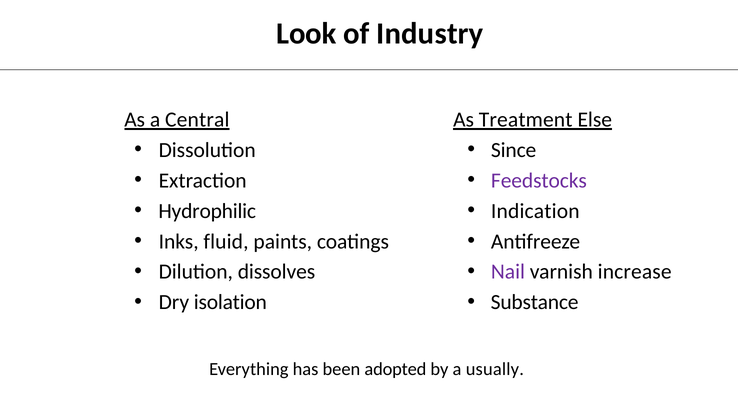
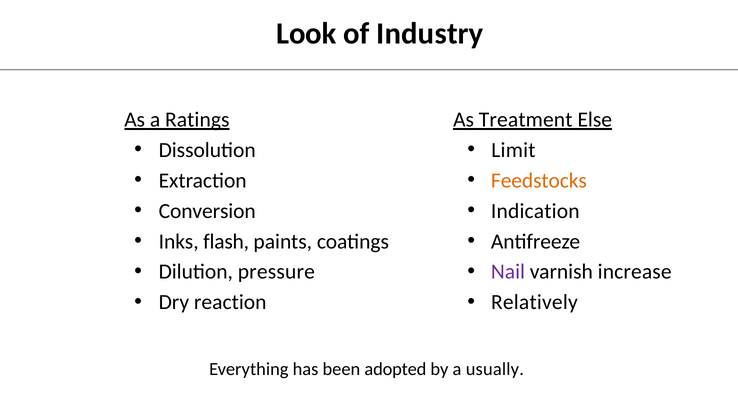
Central: Central -> Ratings (197, 120)
Since: Since -> Limit (513, 150)
Feedstocks colour: purple -> orange (539, 181)
Hydrophilic: Hydrophilic -> Conversion (207, 211)
fluid: fluid -> flash (226, 241)
dissolves: dissolves -> pressure (276, 272)
isolation: isolation -> reaction (230, 302)
Substance: Substance -> Relatively (534, 302)
